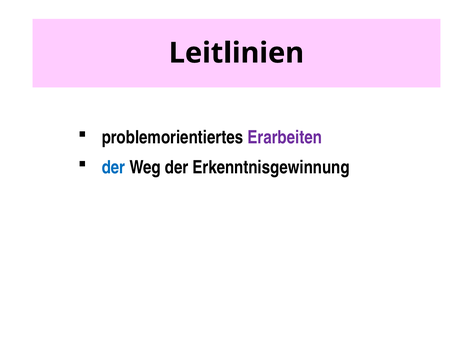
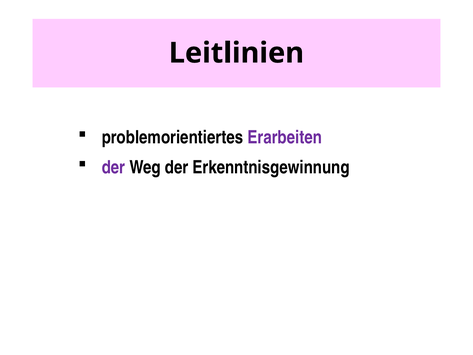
der colour: blue -> purple (113, 167)
